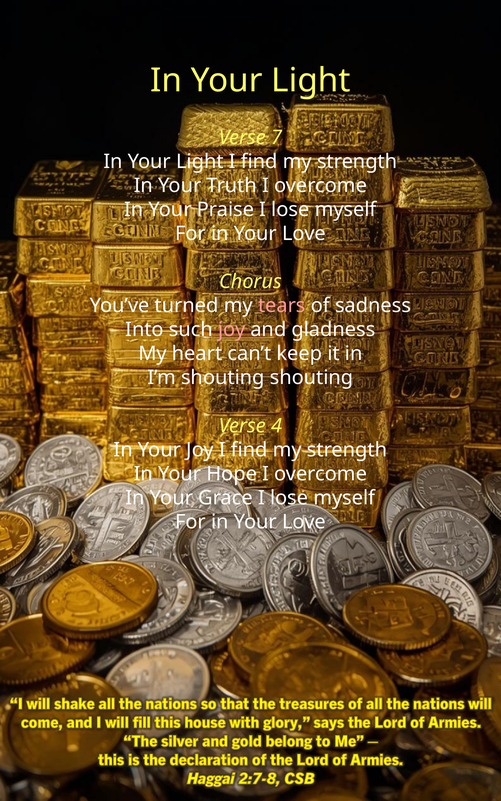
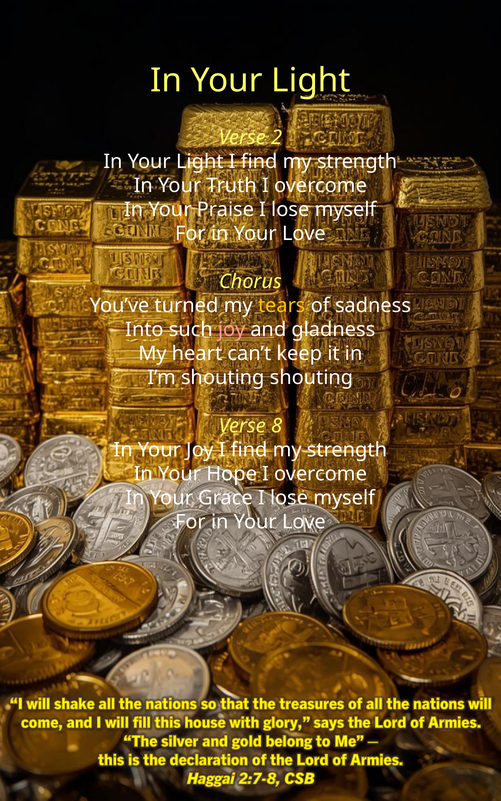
7: 7 -> 2 (277, 138)
tears colour: pink -> yellow (282, 306)
4: 4 -> 8 (277, 426)
